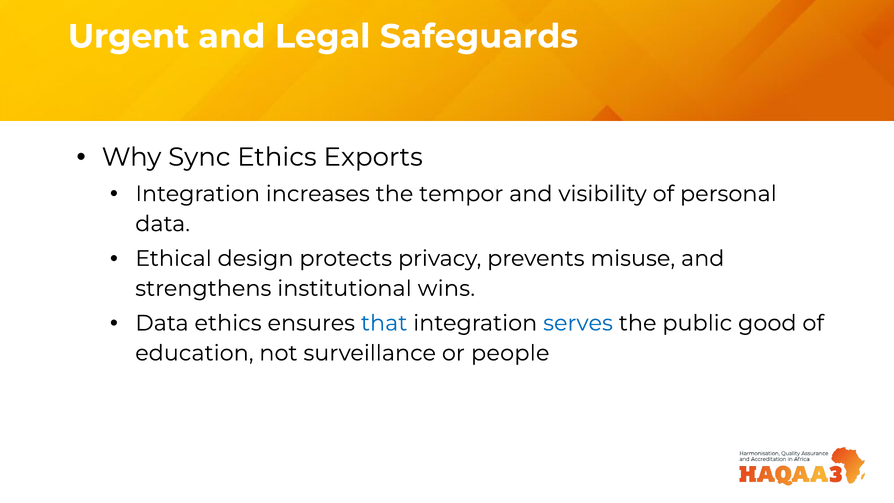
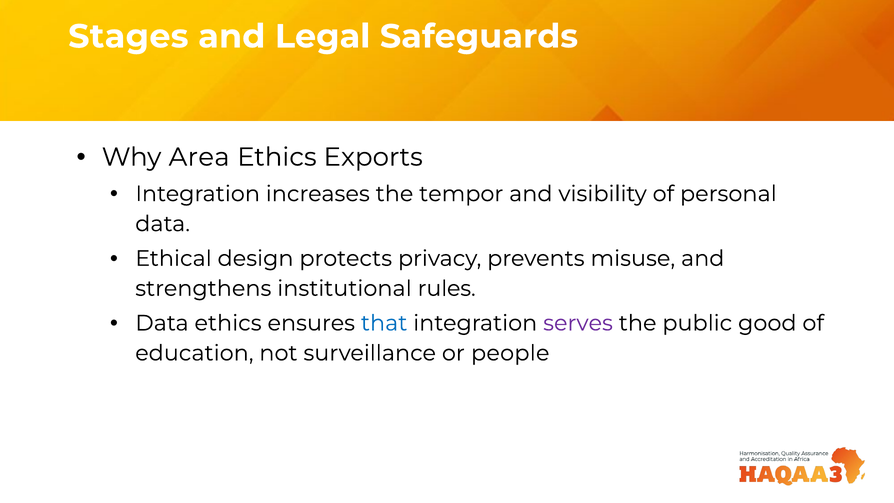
Urgent: Urgent -> Stages (128, 36)
Sync: Sync -> Area (199, 157)
wins: wins -> rules (447, 288)
serves colour: blue -> purple (578, 323)
